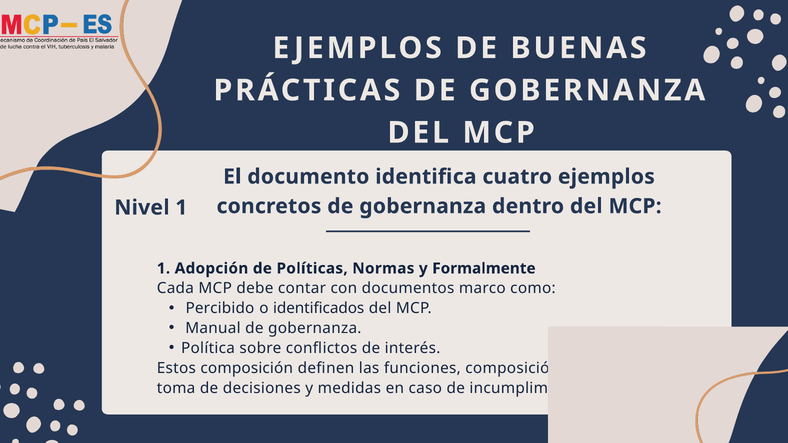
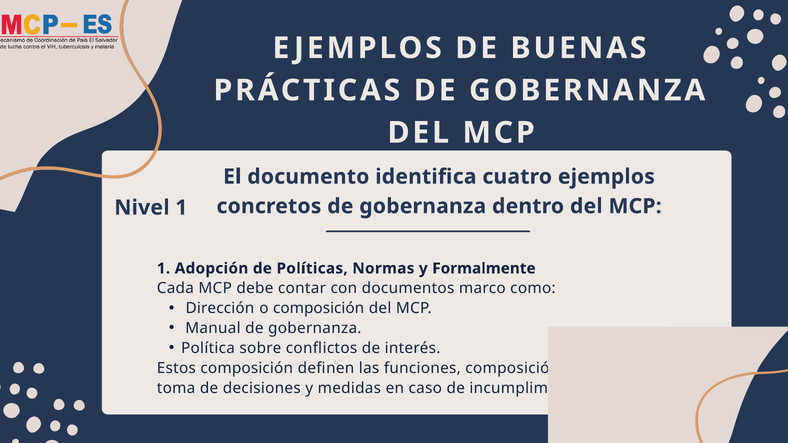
Percibido: Percibido -> Dirección (220, 308)
o identificados: identificados -> composición (319, 308)
